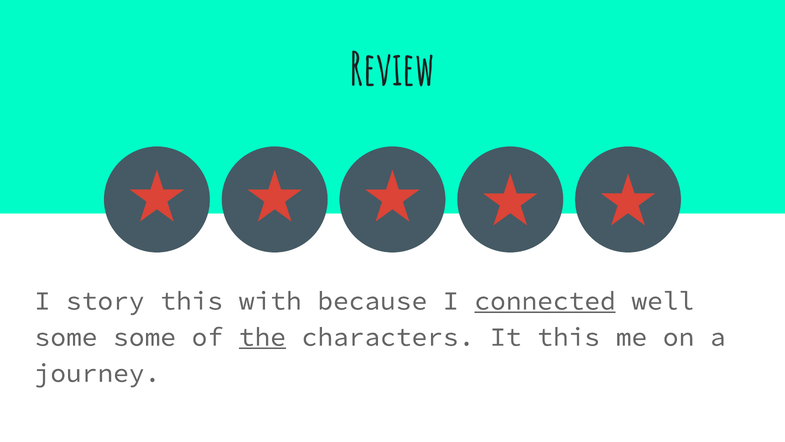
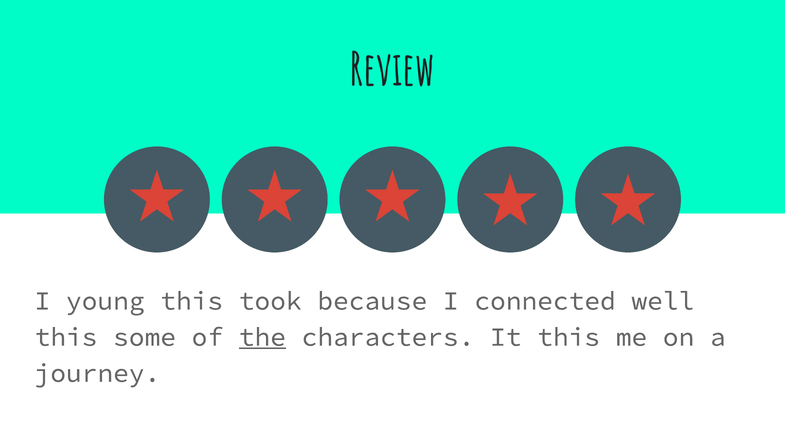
story: story -> young (105, 301)
with: with -> took (270, 301)
connected underline: present -> none (545, 301)
some: some -> this (66, 337)
